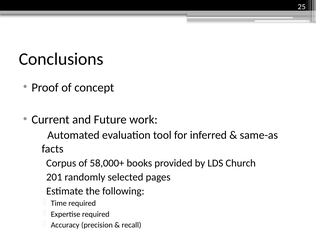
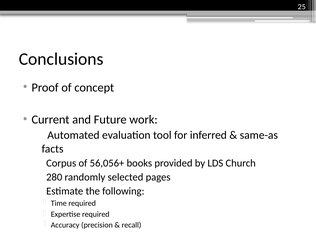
58,000+: 58,000+ -> 56,056+ (107, 163)
201: 201 -> 280 (54, 177)
